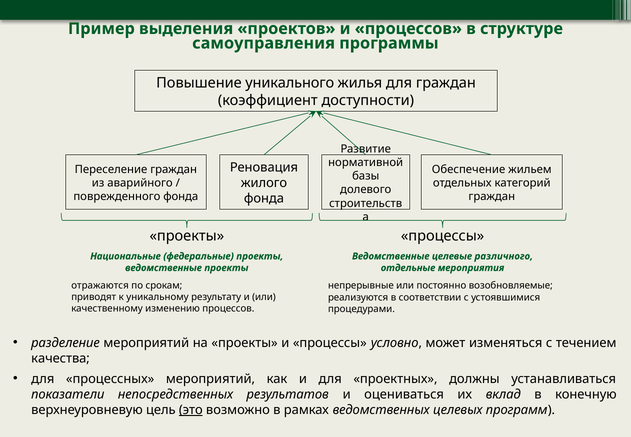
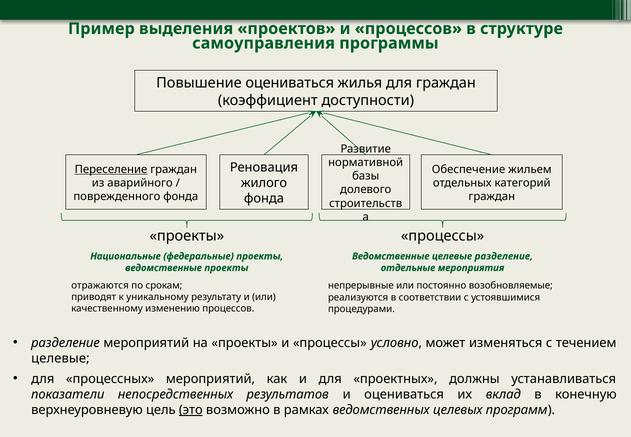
Повышение уникального: уникального -> оцениваться (290, 83)
Переселение underline: none -> present (111, 169)
целевые различного: различного -> разделение (504, 256)
качества: качества -> целевые (60, 358)
